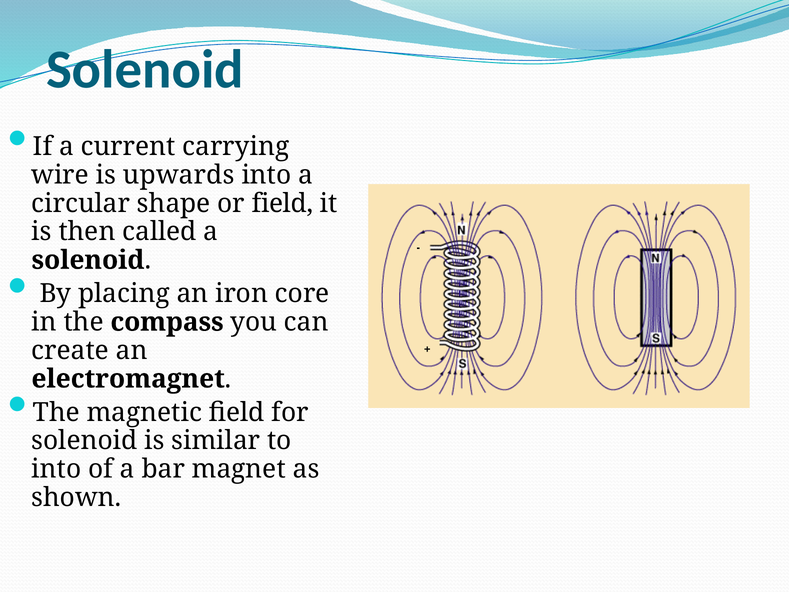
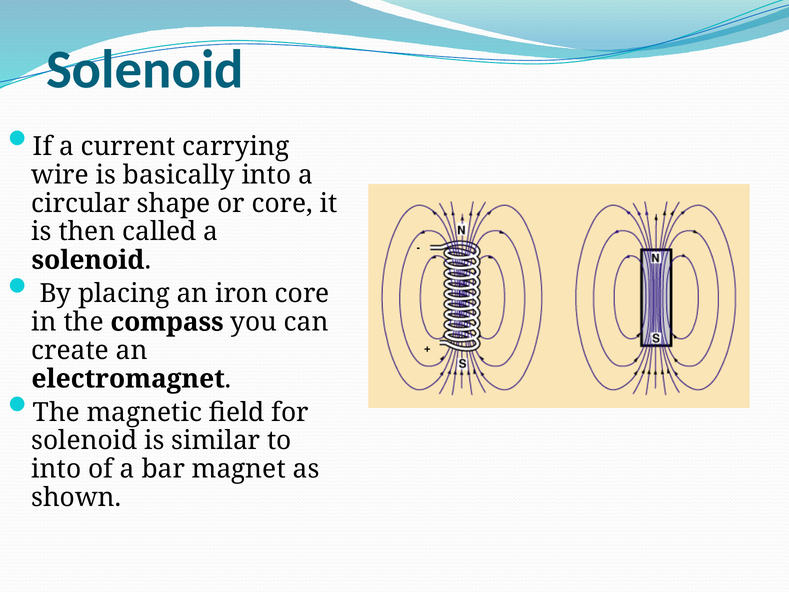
upwards: upwards -> basically (179, 175)
or field: field -> core (282, 203)
